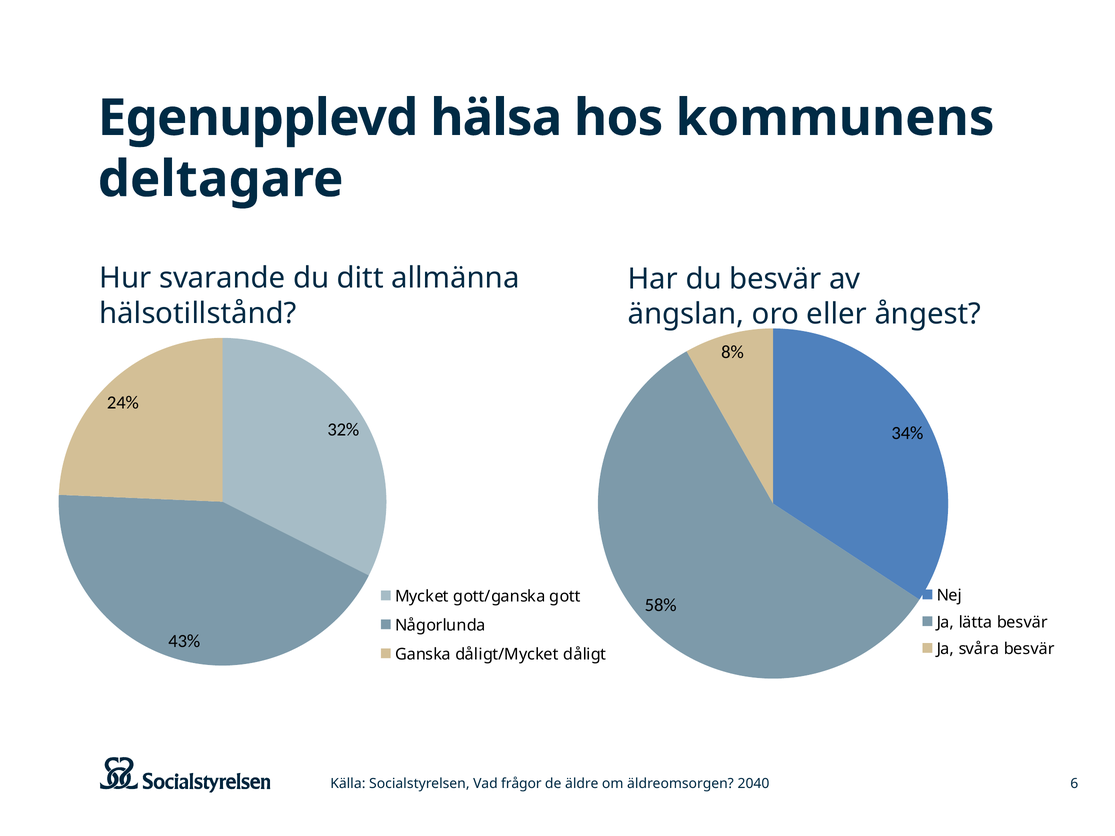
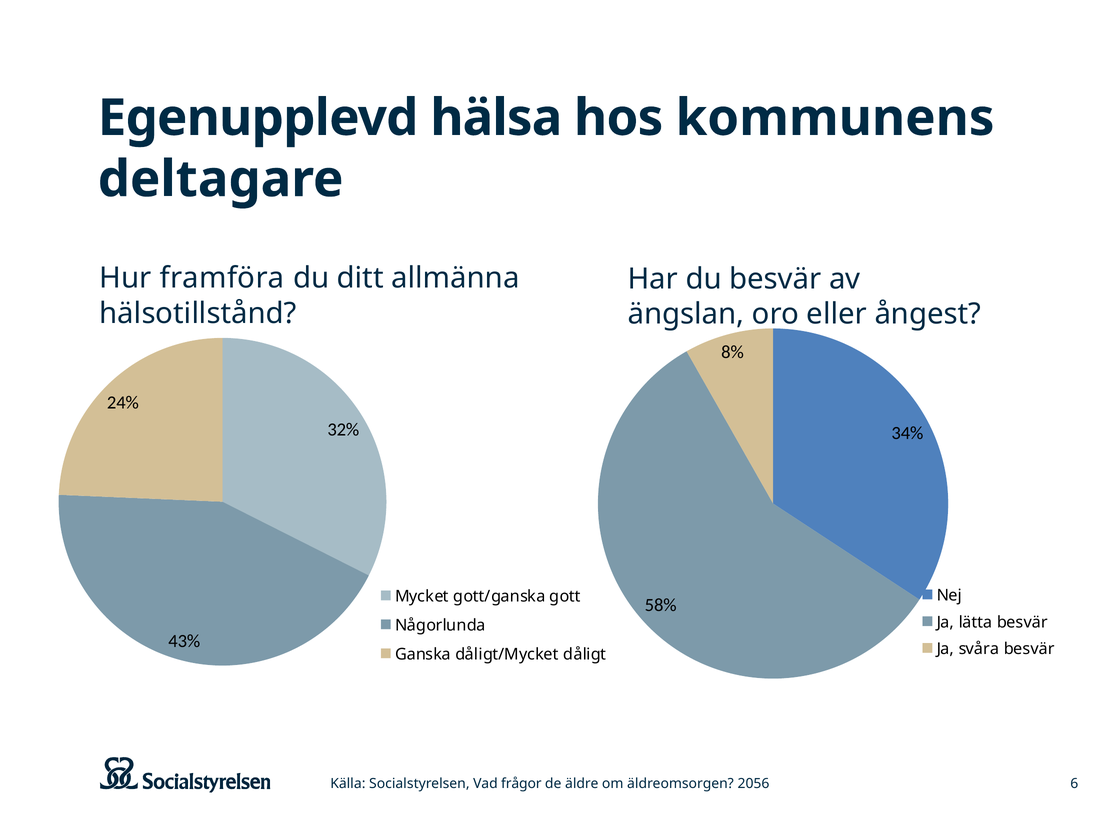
svarande: svarande -> framföra (222, 278)
2040: 2040 -> 2056 (754, 784)
